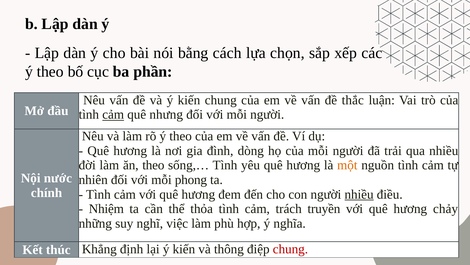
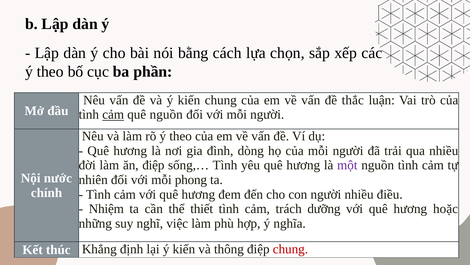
quê nhưng: nhưng -> nguồn (166, 114)
ăn theo: theo -> điệp (153, 165)
một colour: orange -> purple (347, 165)
nhiều underline: present -> none (359, 194)
thỏa: thỏa -> thiết (202, 208)
truyền: truyền -> dưỡng (324, 208)
chảy: chảy -> hoặc (446, 208)
